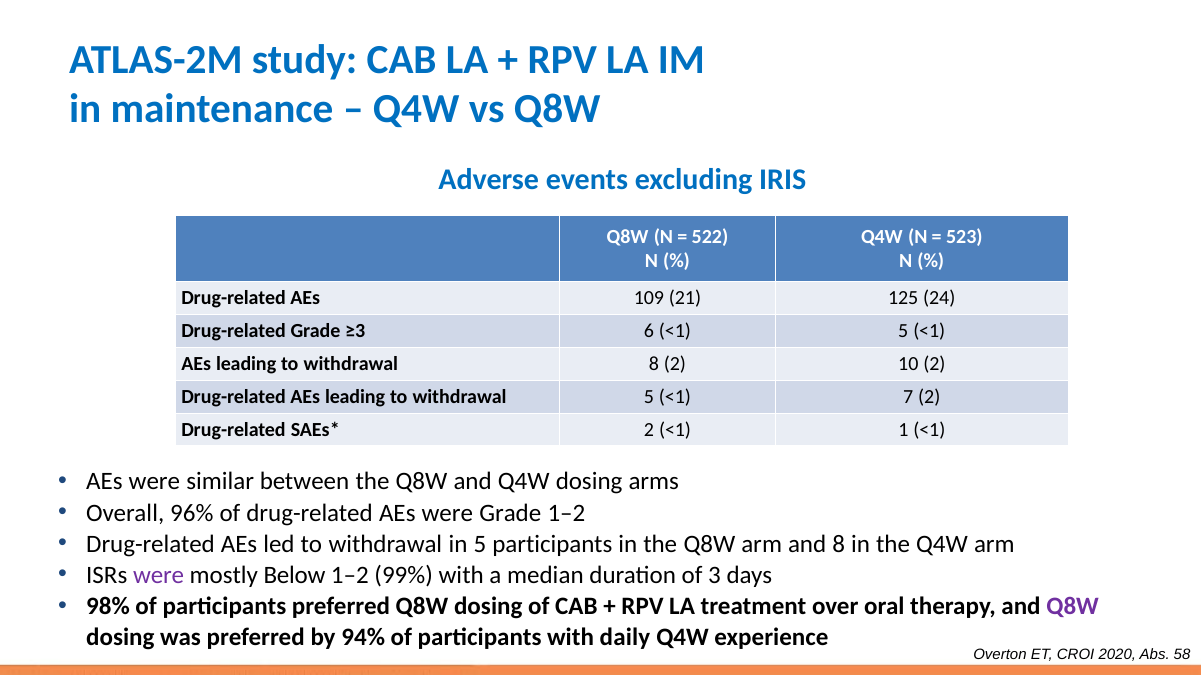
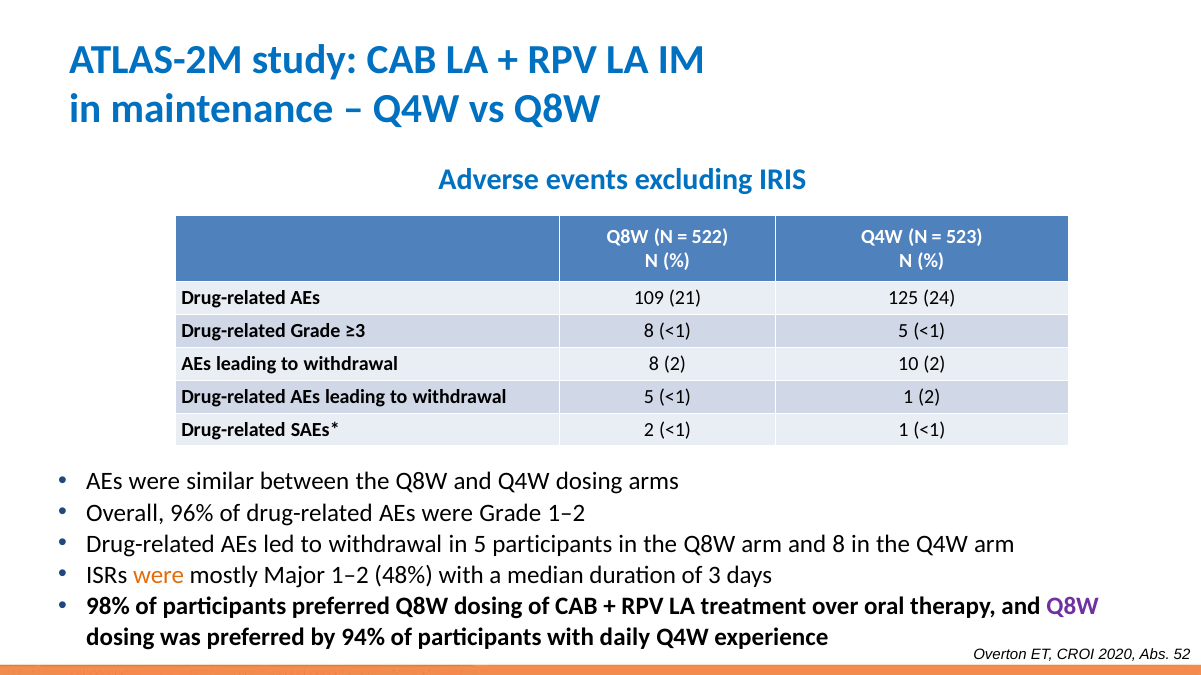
≥3 6: 6 -> 8 (649, 331)
5 <1 7: 7 -> 1 (908, 397)
were colour: purple -> orange (159, 576)
Below: Below -> Major (294, 576)
99%: 99% -> 48% (404, 576)
58: 58 -> 52 (1182, 655)
